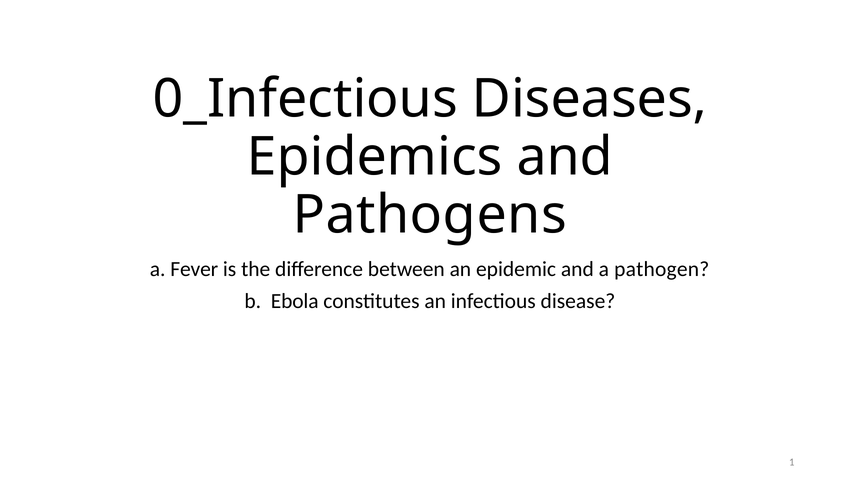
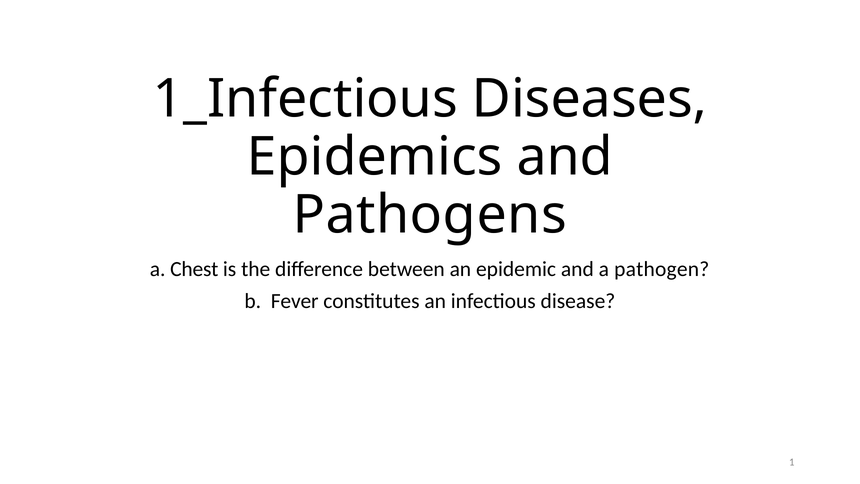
0_Infectious: 0_Infectious -> 1_Infectious (305, 99)
Fever: Fever -> Chest (194, 269)
Ebola: Ebola -> Fever (295, 301)
